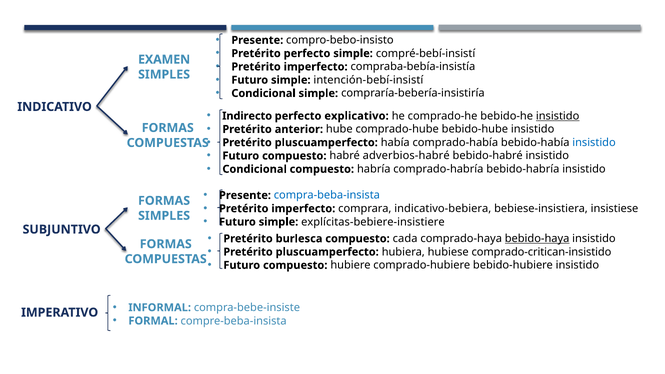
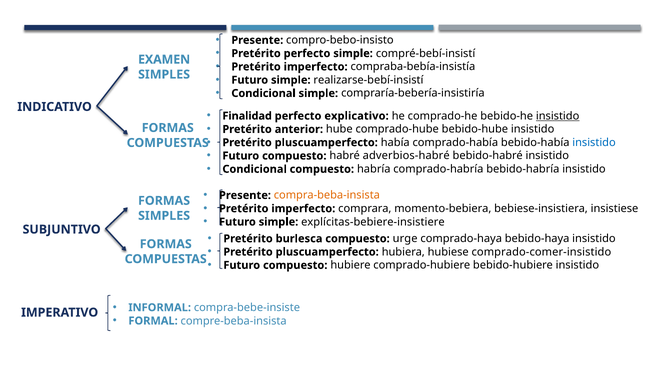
intención-bebí-insistí: intención-bebí-insistí -> realizarse-bebí-insistí (368, 80)
Indirecto: Indirecto -> Finalidad (247, 116)
compra-beba-insista colour: blue -> orange (327, 195)
indicativo-bebiera: indicativo-bebiera -> momento-bebiera (443, 209)
cada: cada -> urge (405, 239)
bebido-haya underline: present -> none (537, 239)
comprado-critican-insistido: comprado-critican-insistido -> comprado-comer-insistido (541, 252)
